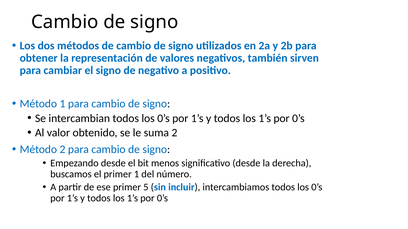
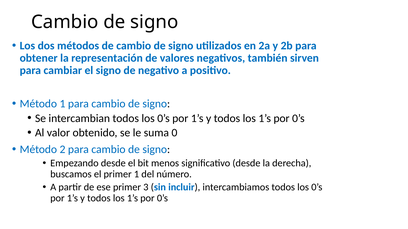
suma 2: 2 -> 0 (174, 133)
5: 5 -> 3 (146, 188)
